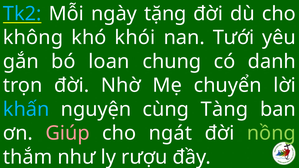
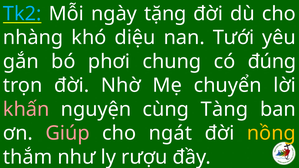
không: không -> nhàng (33, 38)
khói: khói -> diệu (135, 38)
loan: loan -> phơi (109, 62)
danh: danh -> đúng (272, 62)
khấn colour: light blue -> pink (26, 109)
nồng colour: light green -> yellow (271, 133)
